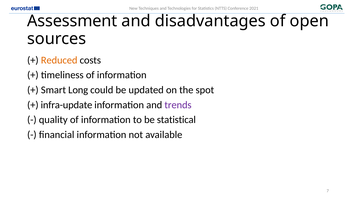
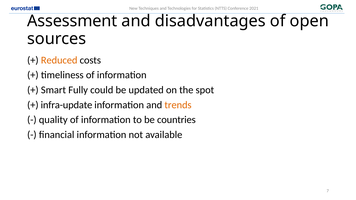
Long: Long -> Fully (78, 90)
trends colour: purple -> orange (178, 105)
statistical: statistical -> countries (176, 120)
